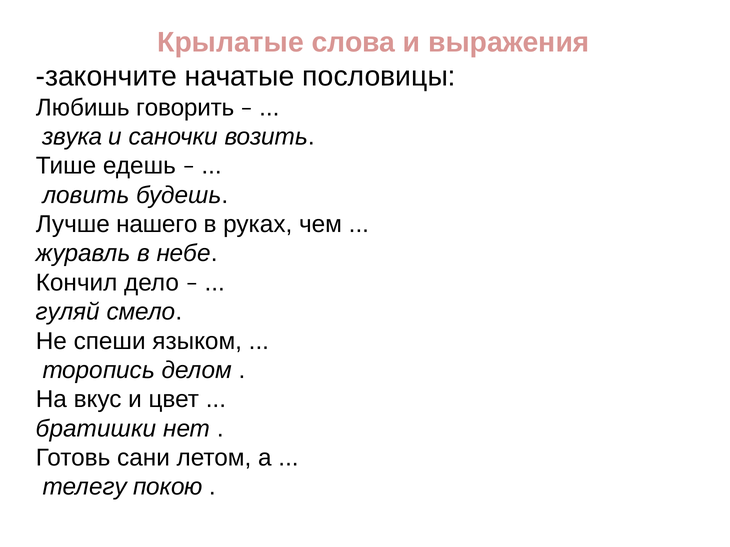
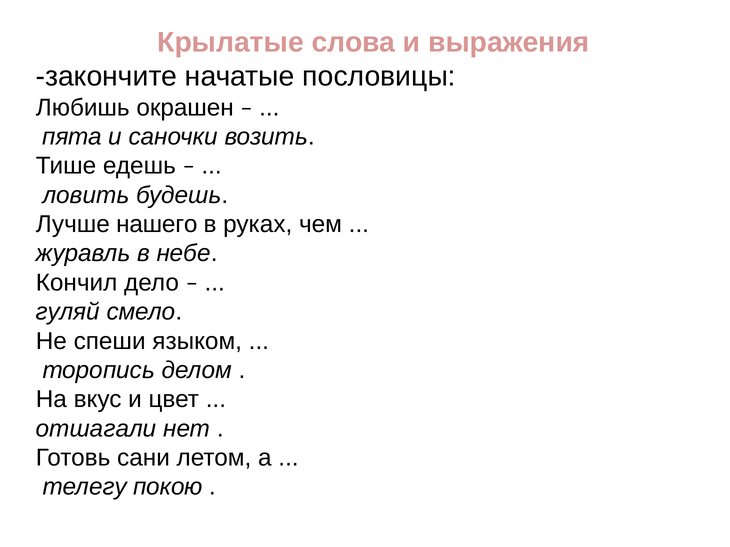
говорить: говорить -> окрашен (185, 108)
звука: звука -> пята (72, 137)
братишки: братишки -> отшагали (96, 429)
